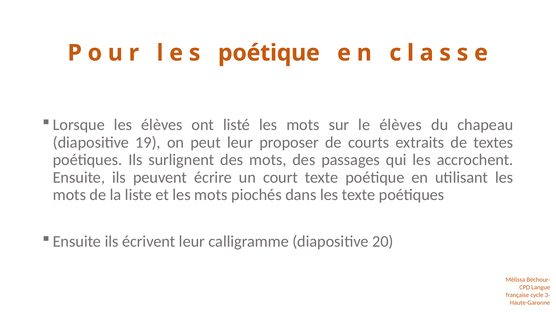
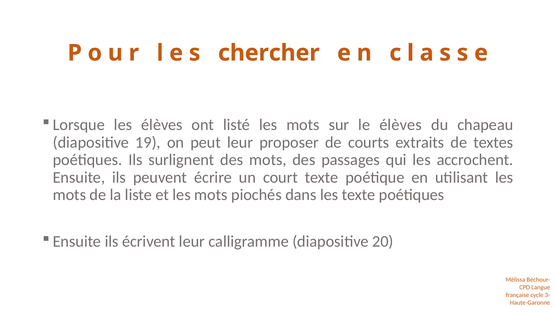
poétique: poétique -> chercher (269, 53)
